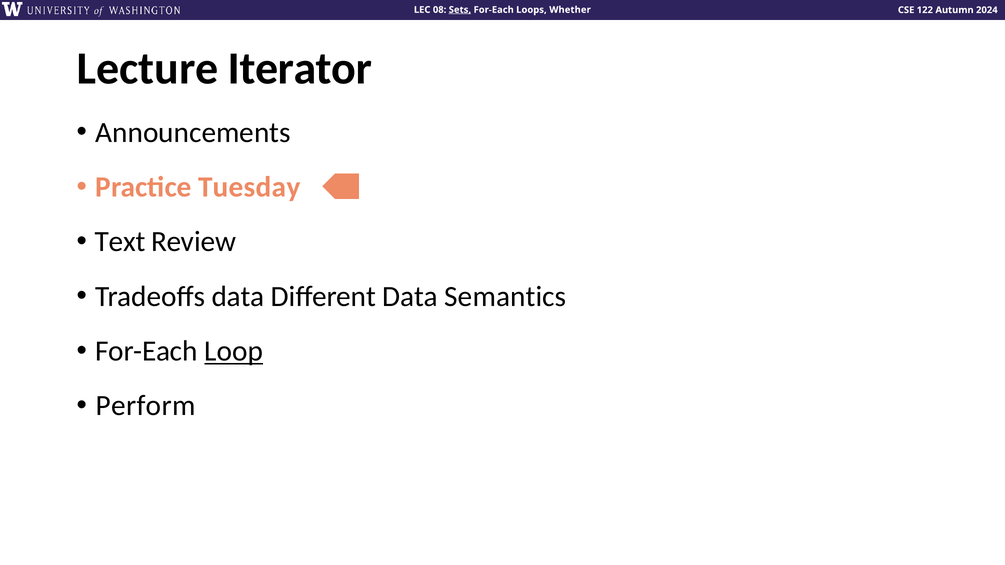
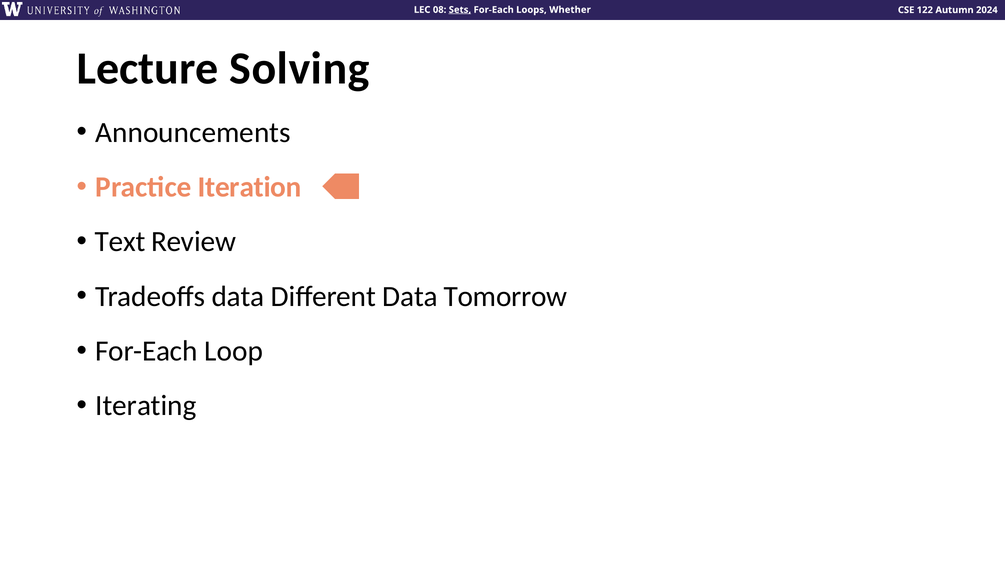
Iterator: Iterator -> Solving (299, 69)
Tuesday: Tuesday -> Iteration (250, 187)
Semantics: Semantics -> Tomorrow (506, 297)
Loop underline: present -> none (234, 351)
Perform: Perform -> Iterating (146, 406)
